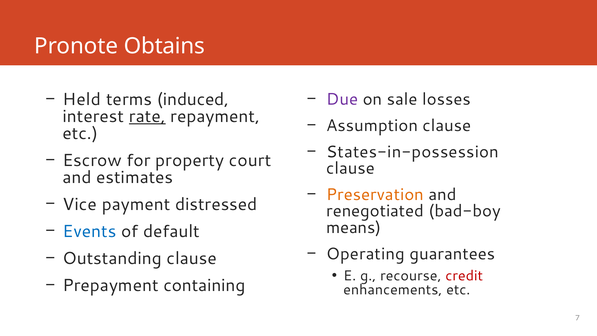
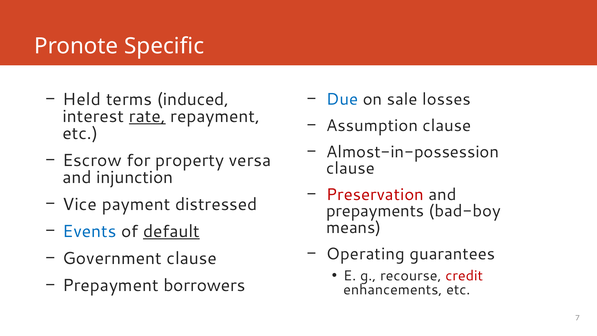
Obtains: Obtains -> Specific (164, 46)
Due colour: purple -> blue (342, 99)
States-in-possession: States-in-possession -> Almost-in-possession (413, 152)
court: court -> versa (250, 160)
estimates: estimates -> injunction (135, 177)
Preservation colour: orange -> red (375, 195)
renegotiated: renegotiated -> prepayments (375, 211)
default underline: none -> present (171, 231)
Outstanding: Outstanding -> Government (112, 258)
containing: containing -> borrowers (204, 285)
